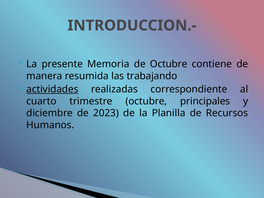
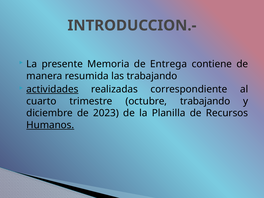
de Octubre: Octubre -> Entrega (169, 64)
octubre principales: principales -> trabajando (205, 101)
Humanos underline: none -> present (50, 125)
